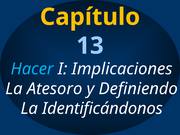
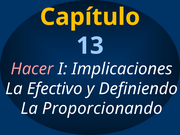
Hacer colour: light blue -> pink (32, 69)
Atesoro: Atesoro -> Efectivo (55, 89)
Identificándonos: Identificándonos -> Proporcionando (102, 109)
